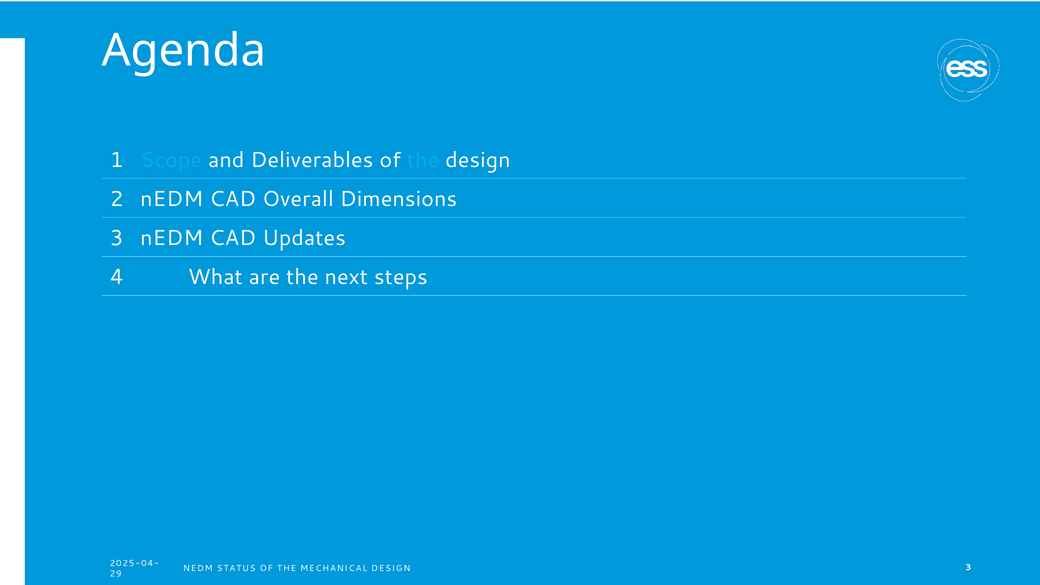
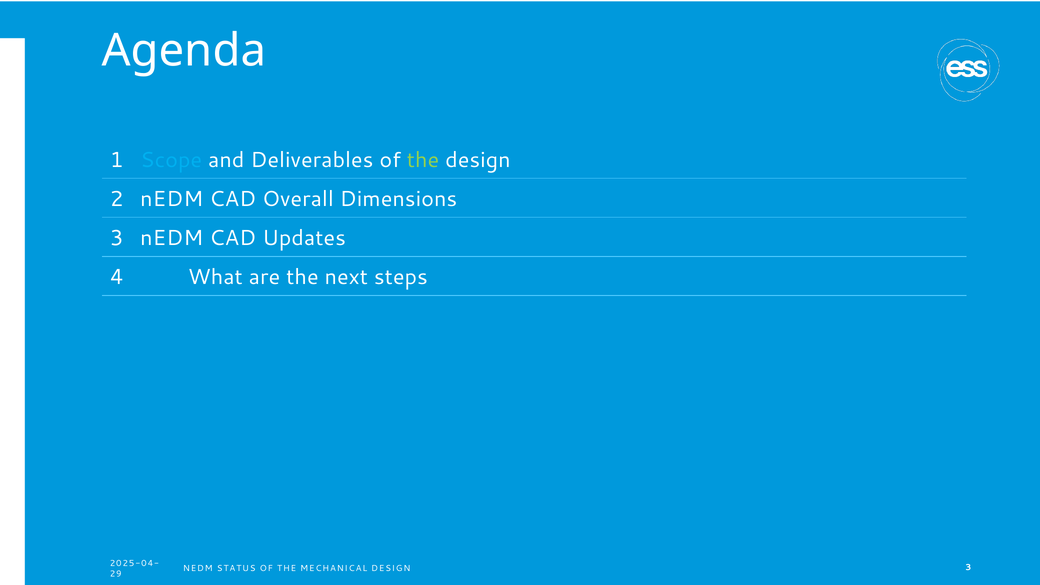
the colour: light blue -> light green (423, 160)
